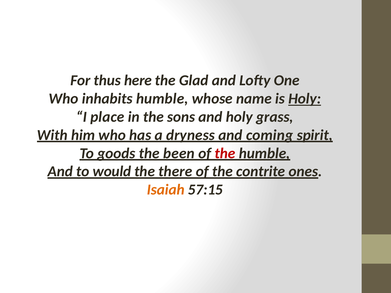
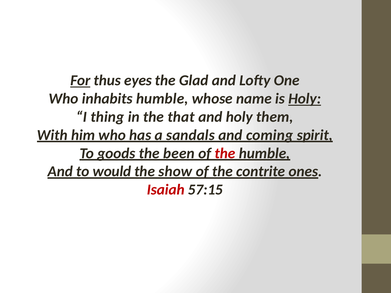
For underline: none -> present (80, 81)
here: here -> eyes (138, 81)
place: place -> thing (107, 117)
sons: sons -> that (181, 117)
grass: grass -> them (275, 117)
dryness: dryness -> sandals (191, 135)
there: there -> show (175, 172)
Isaiah colour: orange -> red (166, 190)
